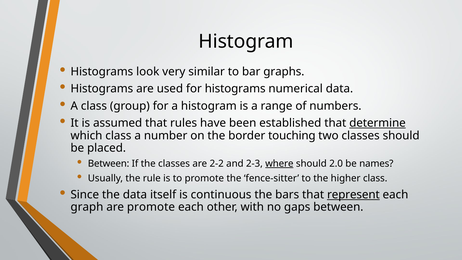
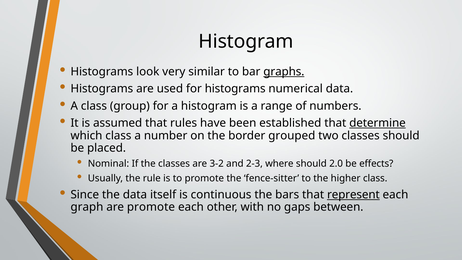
graphs underline: none -> present (284, 72)
touching: touching -> grouped (292, 135)
Between: Between -> Nominal (109, 163)
2-2: 2-2 -> 3-2 (217, 163)
where underline: present -> none (279, 163)
names: names -> effects (376, 163)
